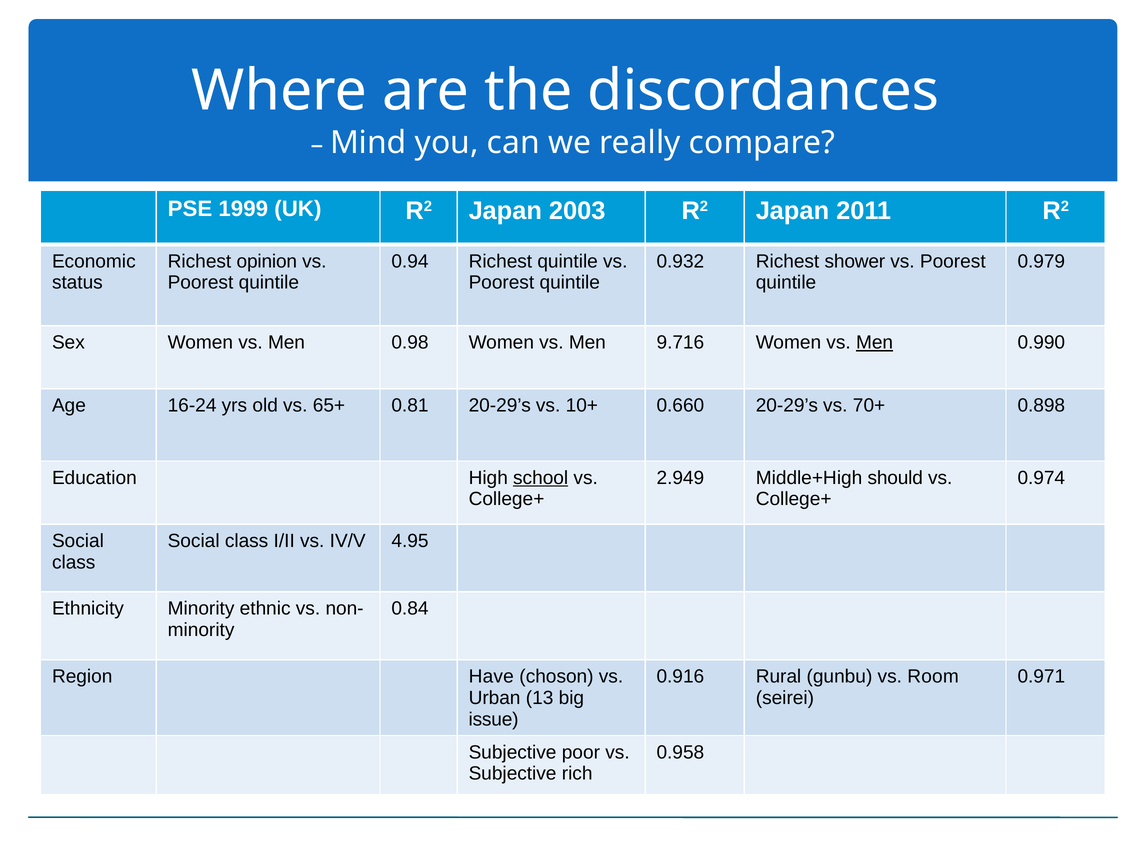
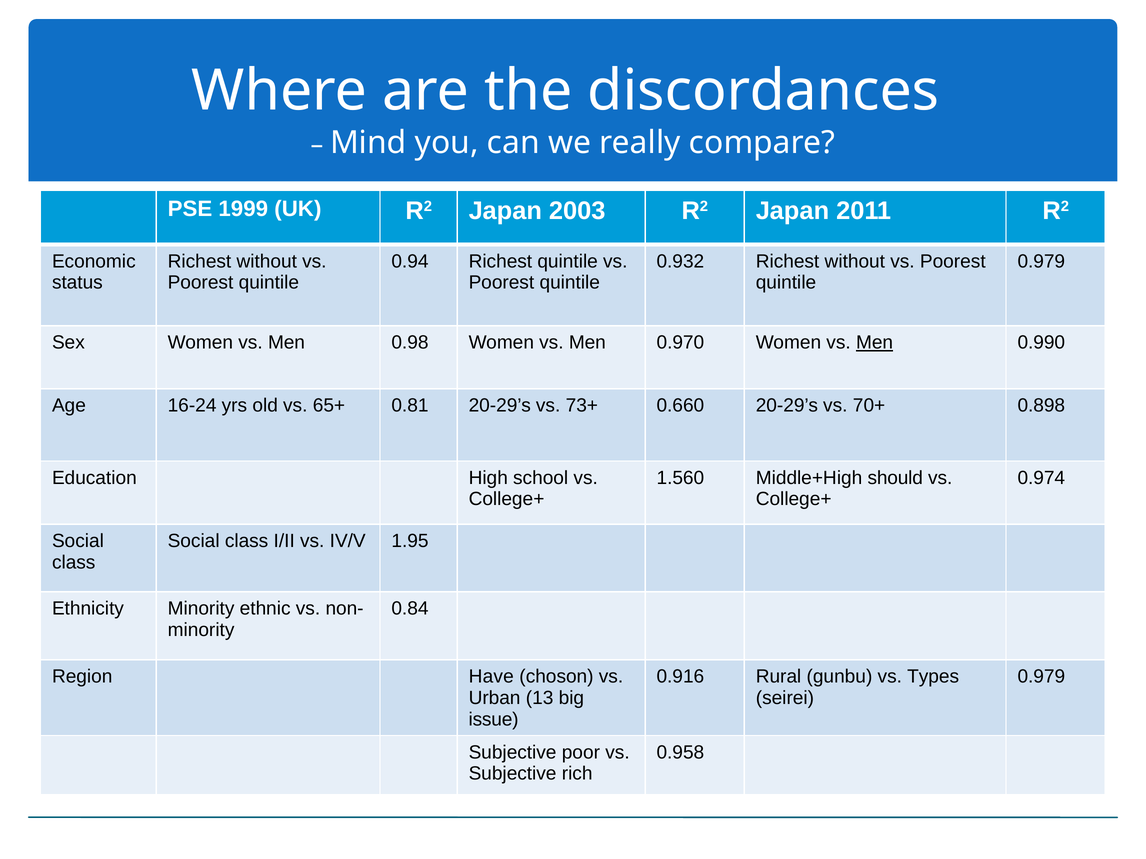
opinion: opinion -> without (267, 261)
0.932 Richest shower: shower -> without (855, 261)
9.716: 9.716 -> 0.970 (680, 343)
10+: 10+ -> 73+ (582, 406)
school underline: present -> none (541, 478)
2.949: 2.949 -> 1.560 (680, 478)
4.95: 4.95 -> 1.95 (410, 541)
Room: Room -> Types (933, 677)
0.971: 0.971 -> 0.979 (1041, 677)
